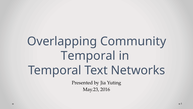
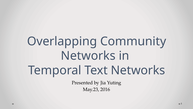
Temporal: Temporal -> Networks (88, 56)
